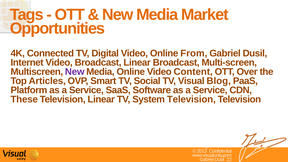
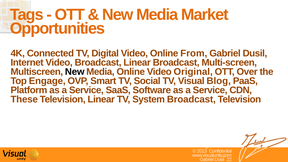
New colour: purple -> black (75, 72)
Content: Content -> Original (193, 72)
Articles: Articles -> Engage (47, 81)
System Television: Television -> Broadcast (191, 99)
